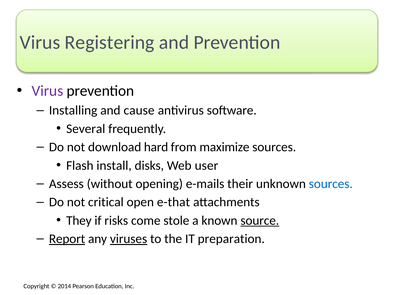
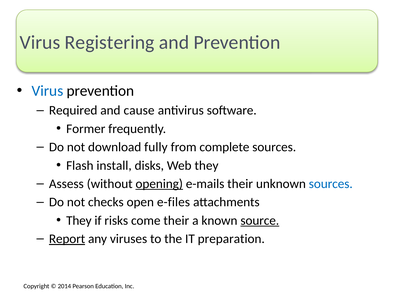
Virus colour: purple -> blue (47, 91)
Installing: Installing -> Required (73, 111)
Several: Several -> Former (86, 129)
hard: hard -> fully (156, 147)
maximize: maximize -> complete (224, 147)
Web user: user -> they (207, 166)
opening underline: none -> present (159, 184)
critical: critical -> checks (106, 202)
e-that: e-that -> e-files (173, 202)
come stole: stole -> their (176, 221)
viruses underline: present -> none (129, 239)
